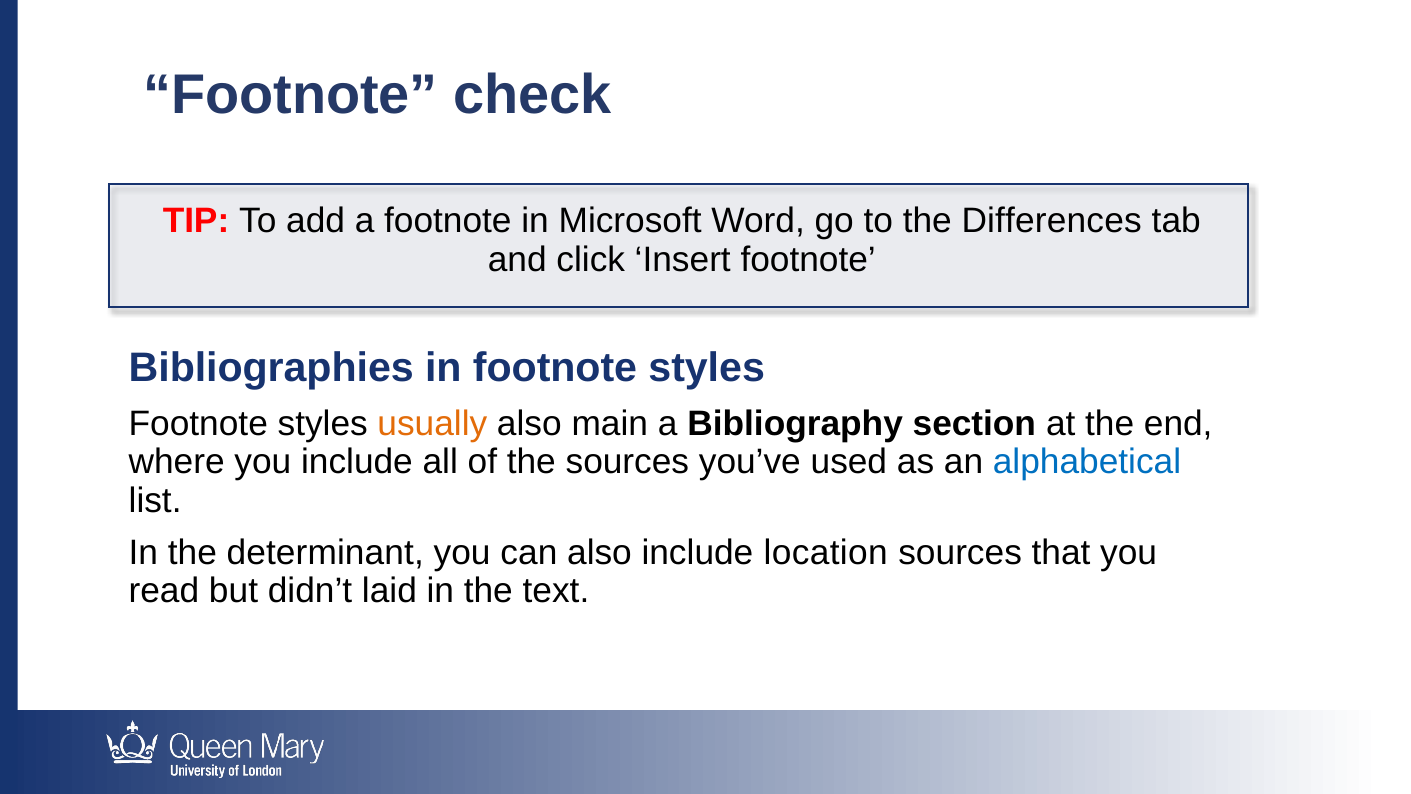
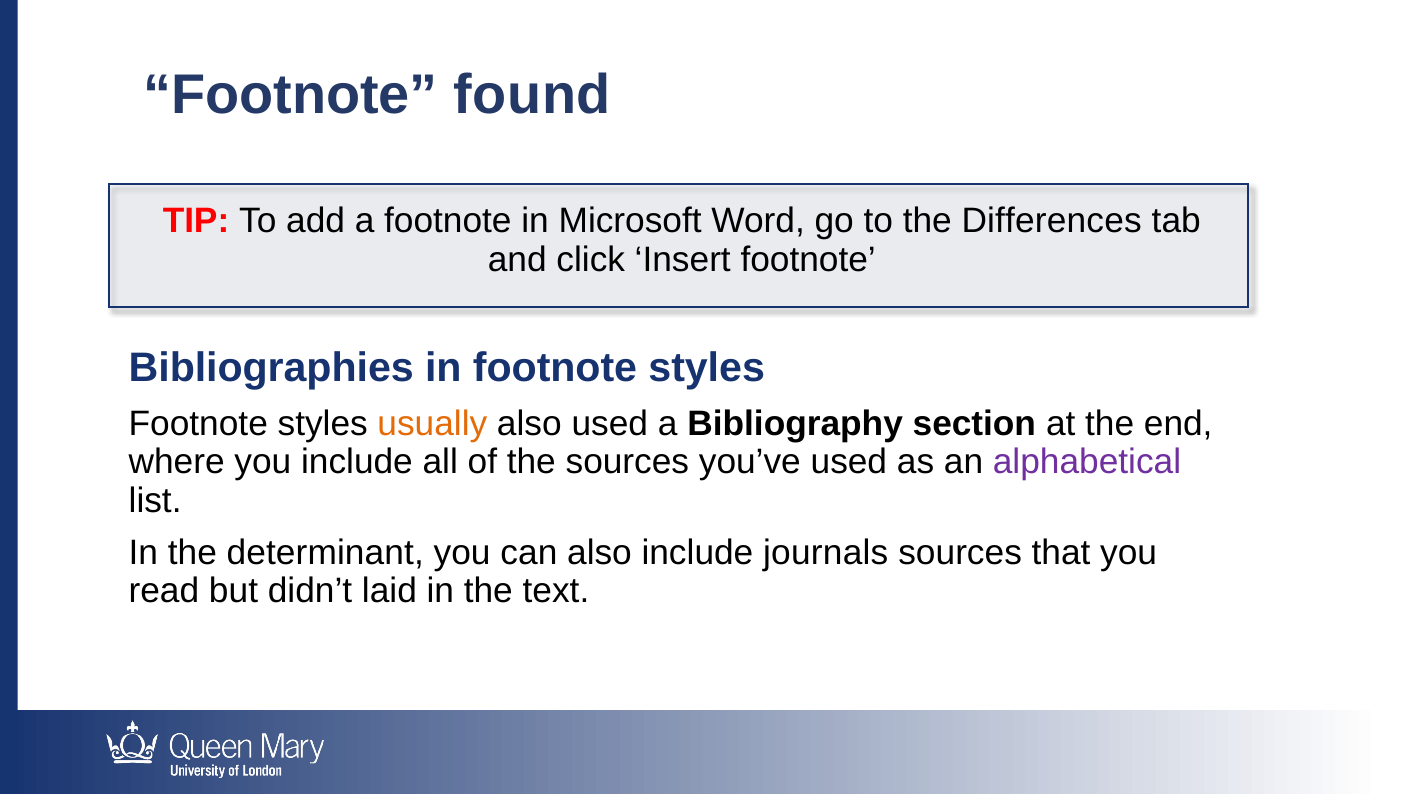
check: check -> found (532, 95)
also main: main -> used (610, 424)
alphabetical colour: blue -> purple (1087, 462)
location: location -> journals (826, 553)
